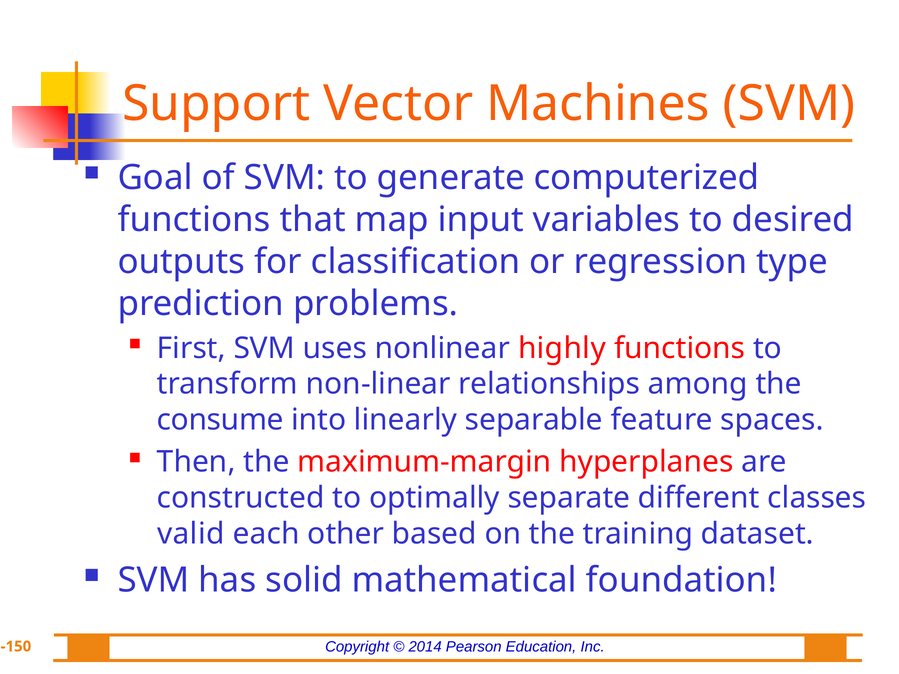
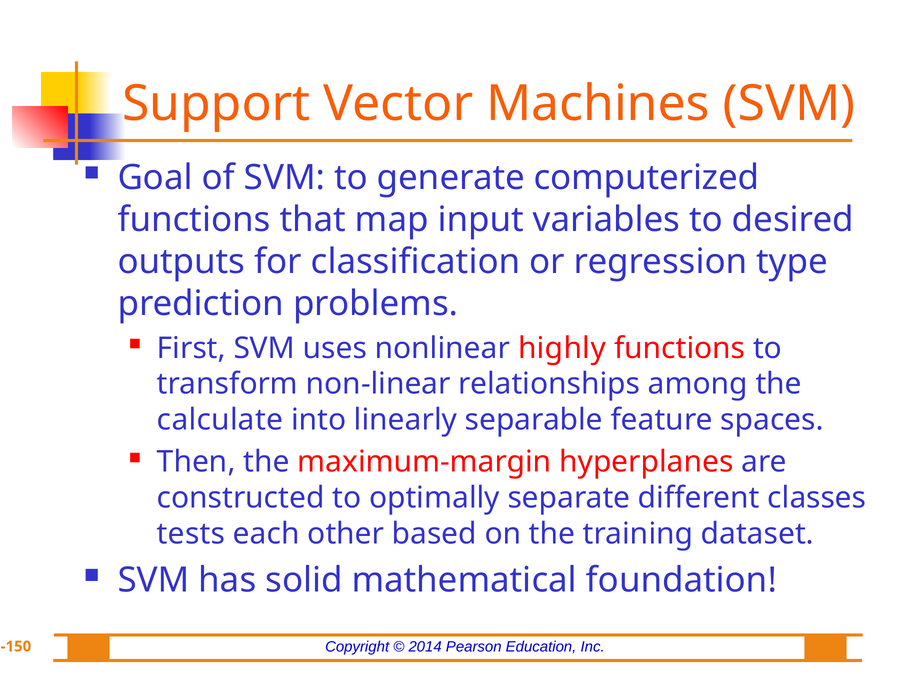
consume: consume -> calculate (220, 420)
valid: valid -> tests (191, 534)
